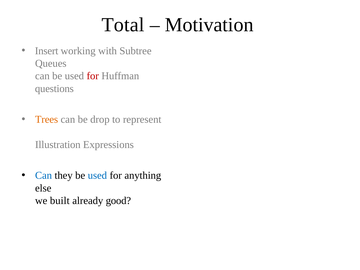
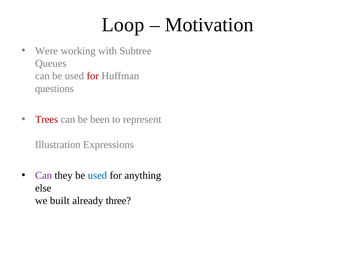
Total: Total -> Loop (123, 25)
Insert: Insert -> Were (47, 51)
Trees colour: orange -> red (47, 119)
drop: drop -> been (100, 119)
Can colour: blue -> purple (44, 175)
good: good -> three (118, 201)
